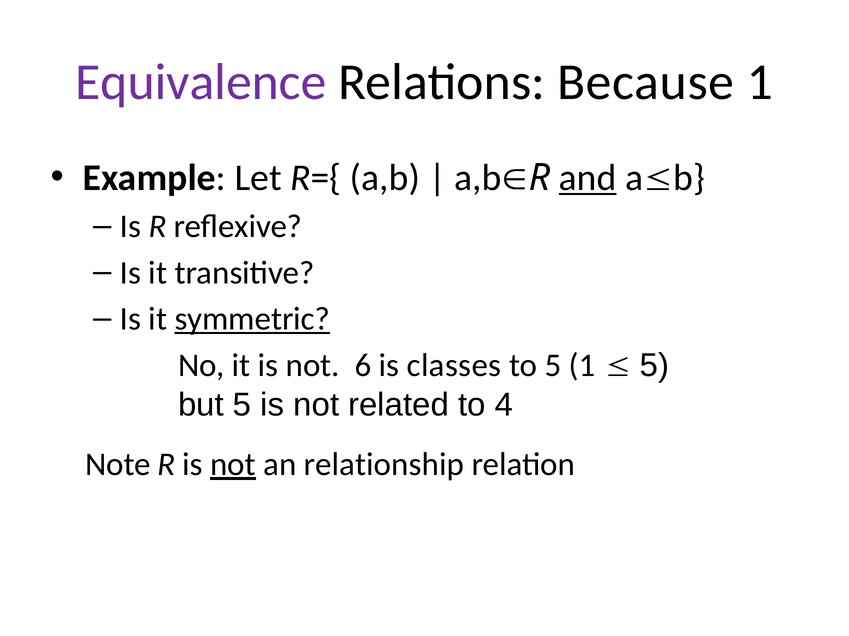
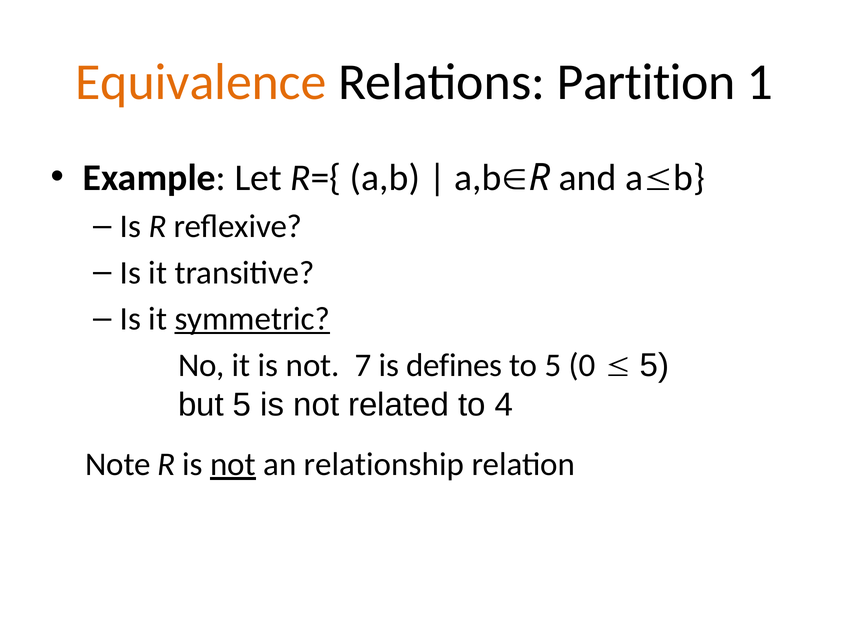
Equivalence colour: purple -> orange (201, 82)
Because: Because -> Partition (646, 82)
and underline: present -> none (588, 178)
6: 6 -> 7 (363, 366)
classes: classes -> defines (454, 366)
5 1: 1 -> 0 (582, 366)
